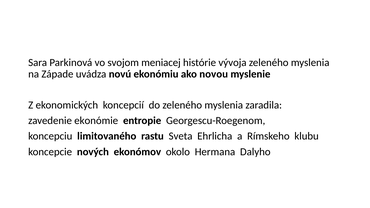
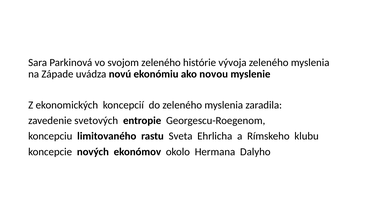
svojom meniacej: meniacej -> zeleného (161, 63)
ekonómie: ekonómie -> svetových (96, 121)
